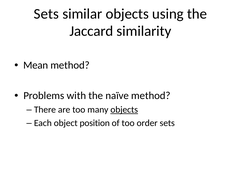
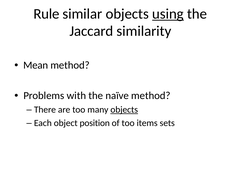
Sets: Sets -> Rule (46, 14)
using underline: none -> present (168, 14)
order: order -> items (147, 124)
